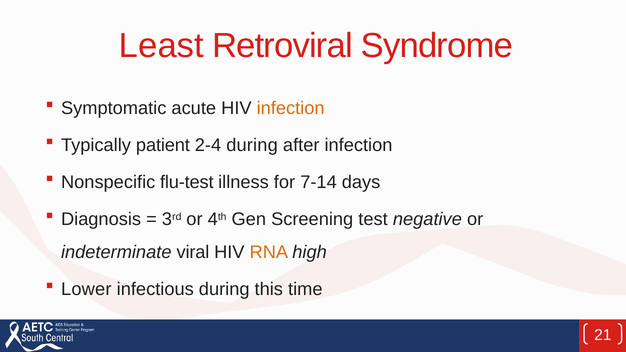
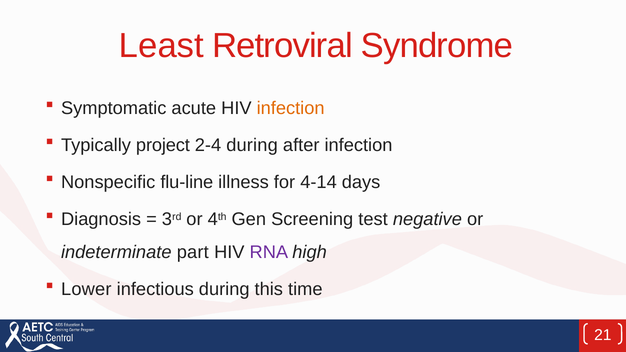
patient: patient -> project (163, 145)
flu-test: flu-test -> flu-line (187, 183)
7-14: 7-14 -> 4-14 (319, 183)
viral: viral -> part (193, 252)
RNA colour: orange -> purple (269, 252)
